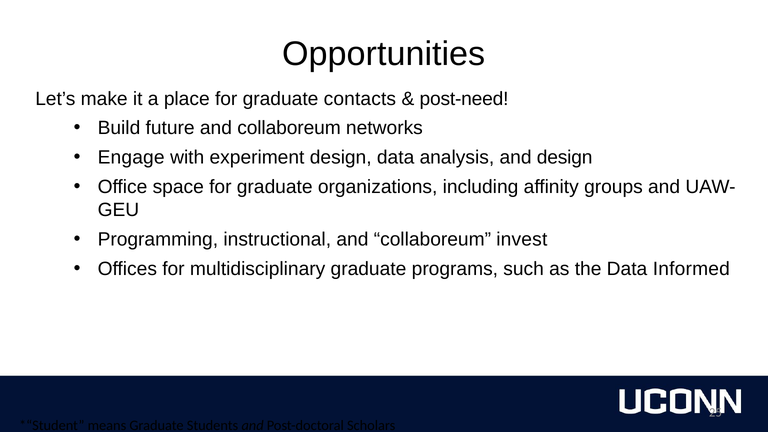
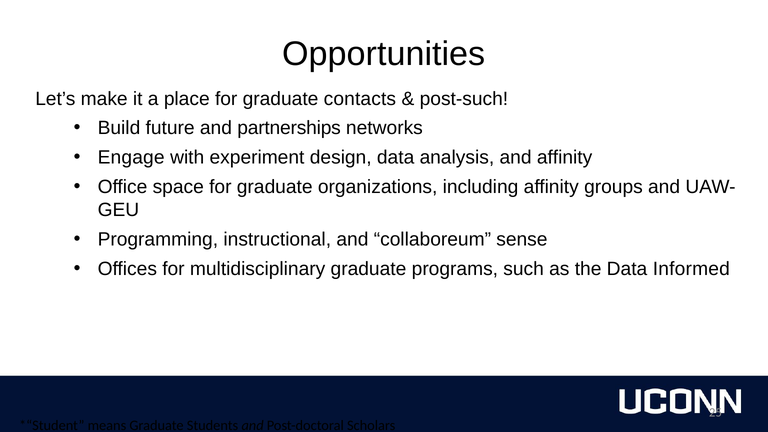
post-need: post-need -> post-such (464, 99)
collaboreum: collaboreum -> partnerships (289, 128)
and design: design -> affinity (565, 158)
invest: invest -> sense (522, 240)
